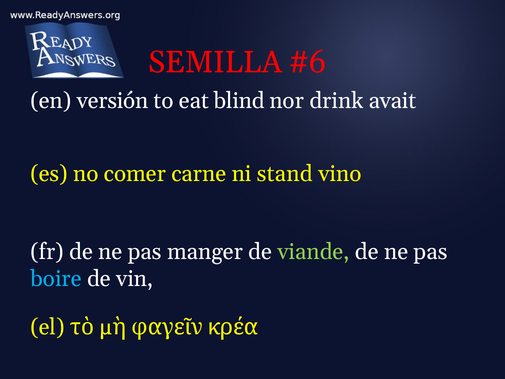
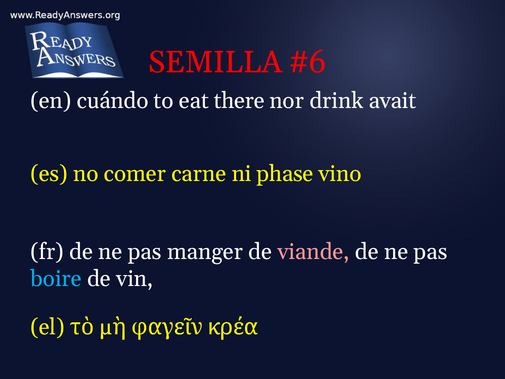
versión: versión -> cuándo (113, 101)
blind: blind -> there (239, 101)
stand: stand -> phase (285, 174)
viande colour: light green -> pink (313, 252)
